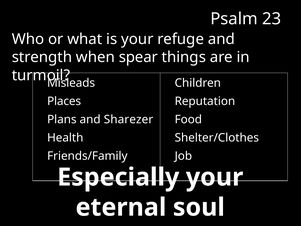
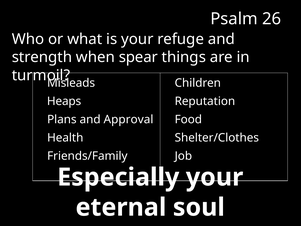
23: 23 -> 26 (272, 19)
Places: Places -> Heaps (64, 101)
Sharezer: Sharezer -> Approval (129, 119)
